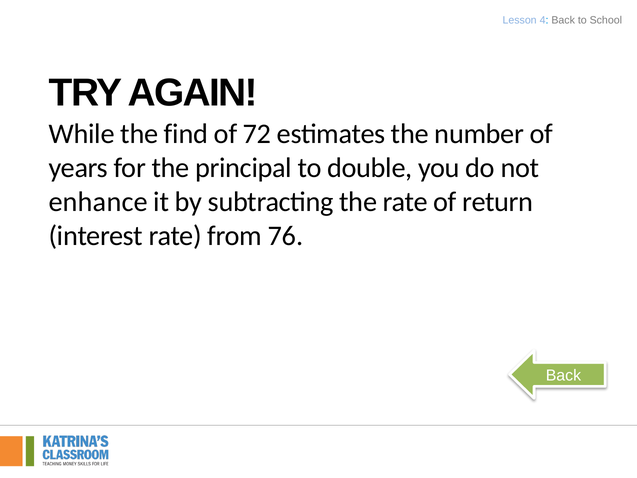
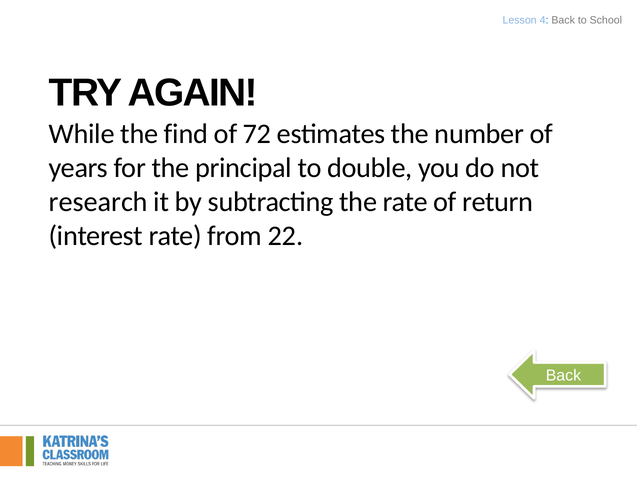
enhance: enhance -> research (98, 202)
76: 76 -> 22 (285, 236)
